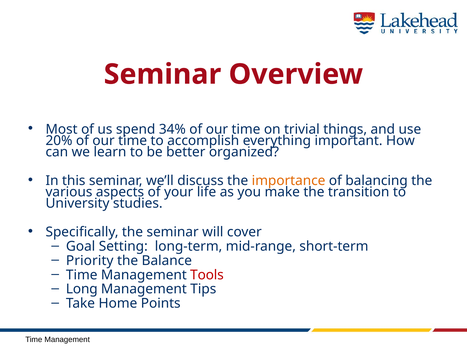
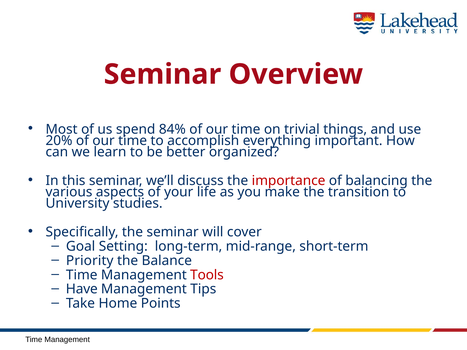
34%: 34% -> 84% (172, 129)
importance colour: orange -> red (289, 181)
Long: Long -> Have (82, 289)
